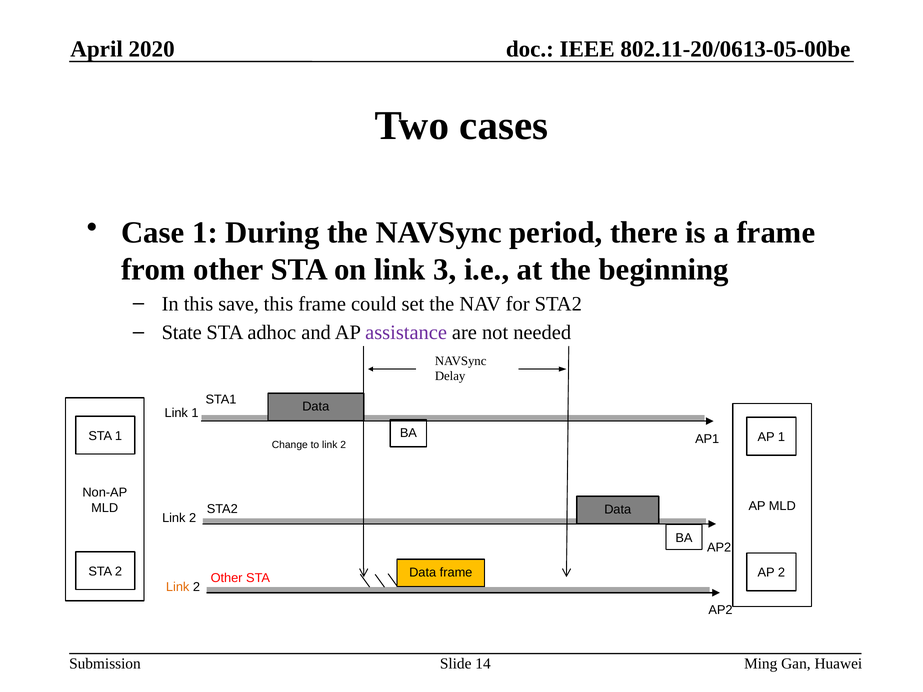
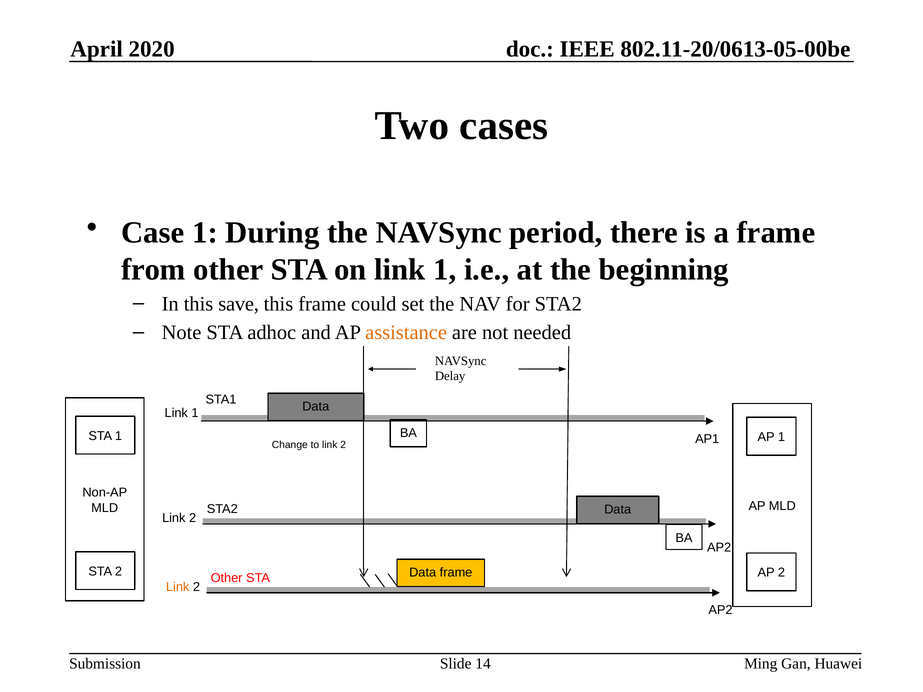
on link 3: 3 -> 1 (445, 270)
State: State -> Note (182, 333)
assistance colour: purple -> orange (406, 333)
